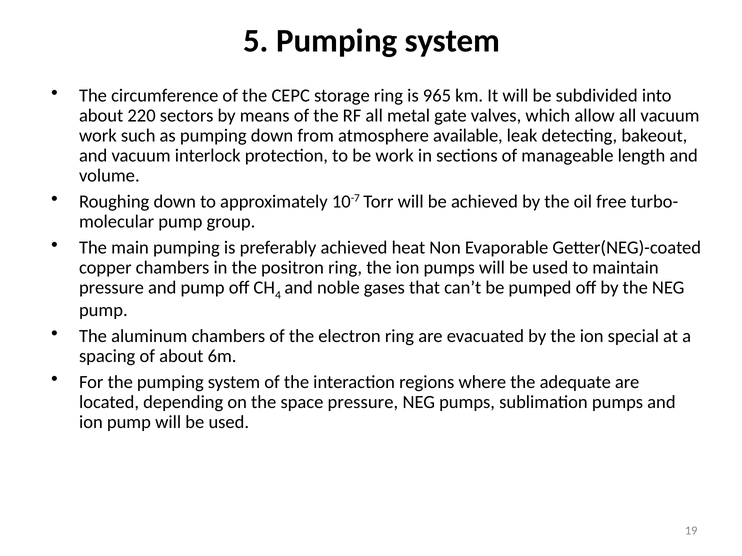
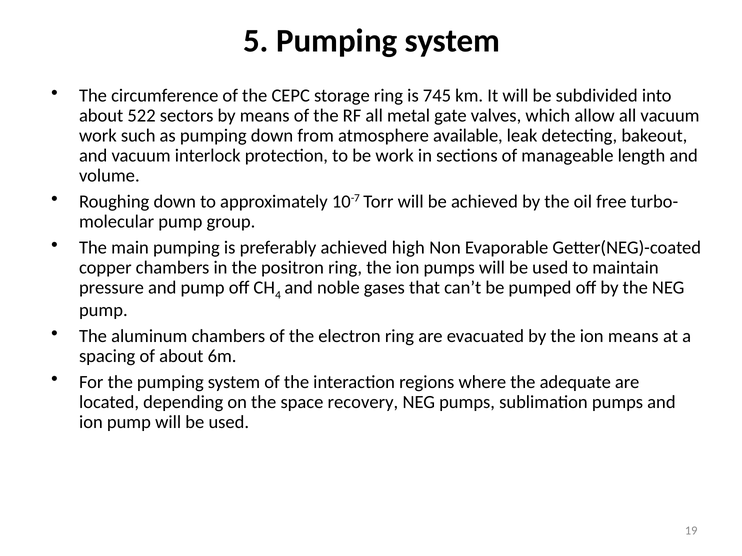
965: 965 -> 745 (437, 96)
220: 220 -> 522 (142, 116)
heat: heat -> high (408, 248)
ion special: special -> means (633, 336)
space pressure: pressure -> recovery (363, 402)
